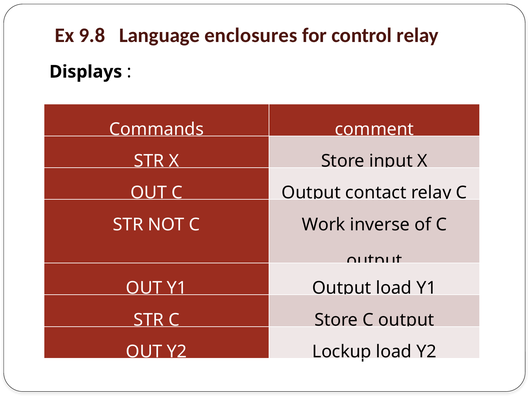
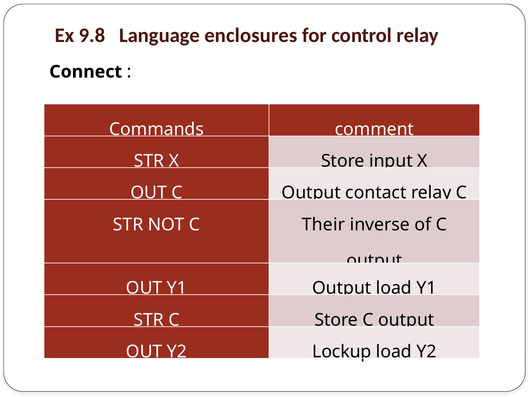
Displays: Displays -> Connect (86, 72)
Work: Work -> Their (323, 224)
